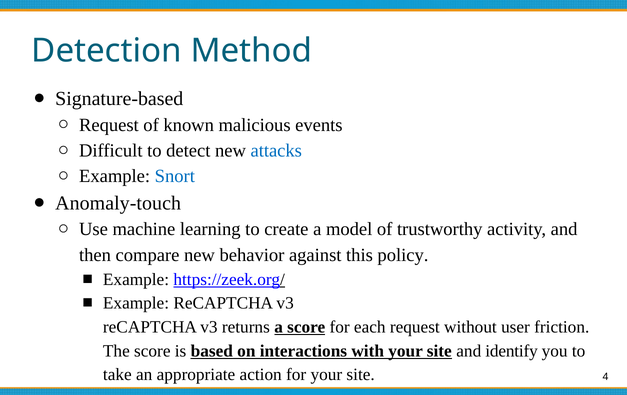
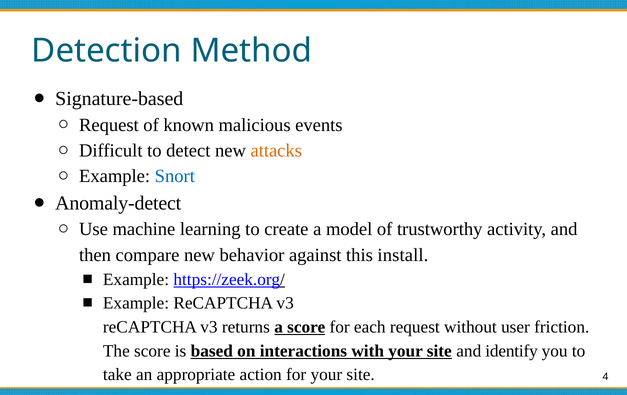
attacks colour: blue -> orange (276, 151)
Anomaly-touch: Anomaly-touch -> Anomaly-detect (118, 203)
policy: policy -> install (403, 255)
